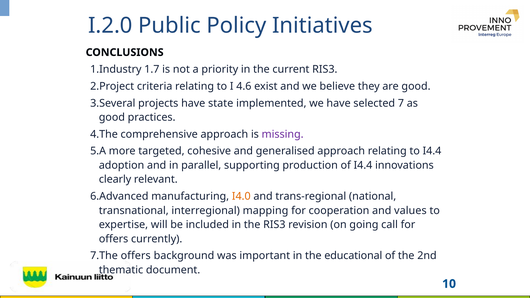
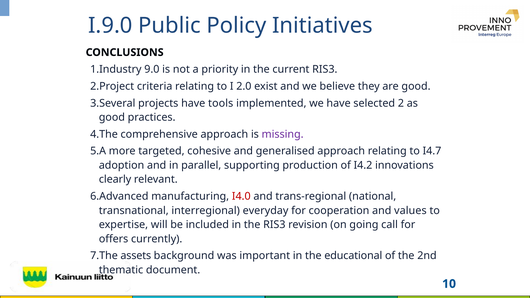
I.2.0: I.2.0 -> I.9.0 (110, 25)
1.7: 1.7 -> 9.0 (152, 69)
4.6: 4.6 -> 2.0 (244, 86)
state: state -> tools (221, 103)
7: 7 -> 2 (401, 103)
to I4.4: I4.4 -> I4.7 (432, 151)
of I4.4: I4.4 -> I4.2 (363, 165)
I4.0 colour: orange -> red (241, 196)
mapping: mapping -> everyday (266, 211)
offers: offers -> assets (136, 256)
